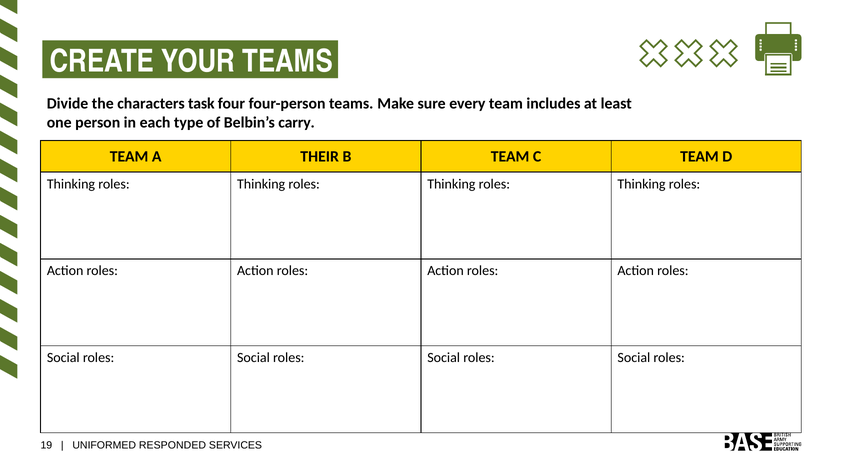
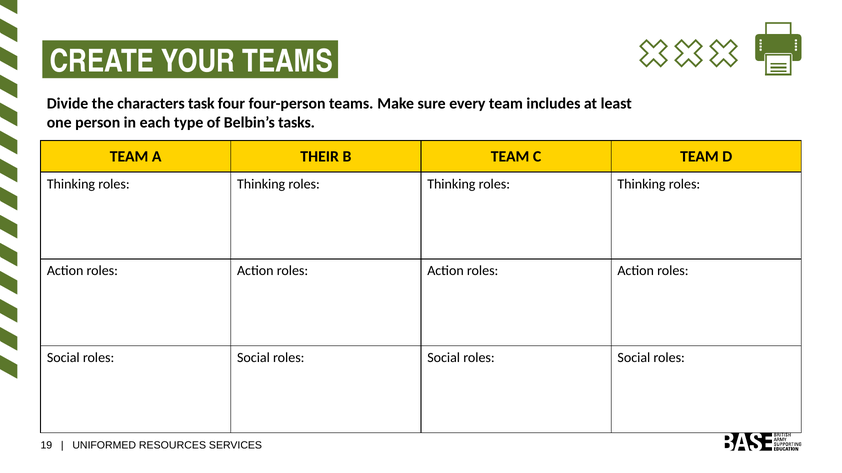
carry: carry -> tasks (297, 123)
RESPONDED: RESPONDED -> RESOURCES (172, 446)
